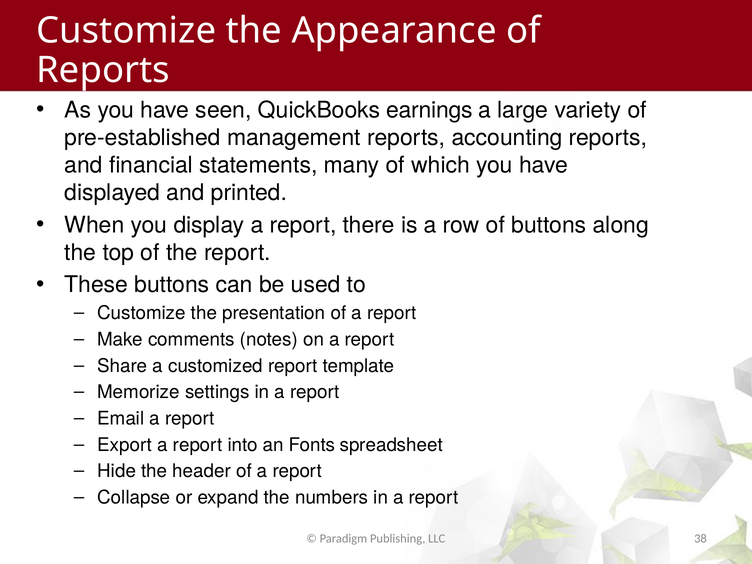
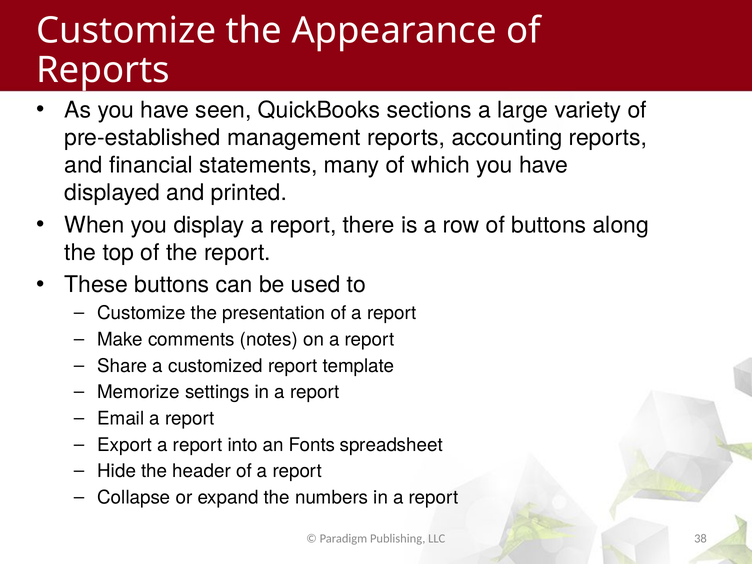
earnings: earnings -> sections (429, 110)
